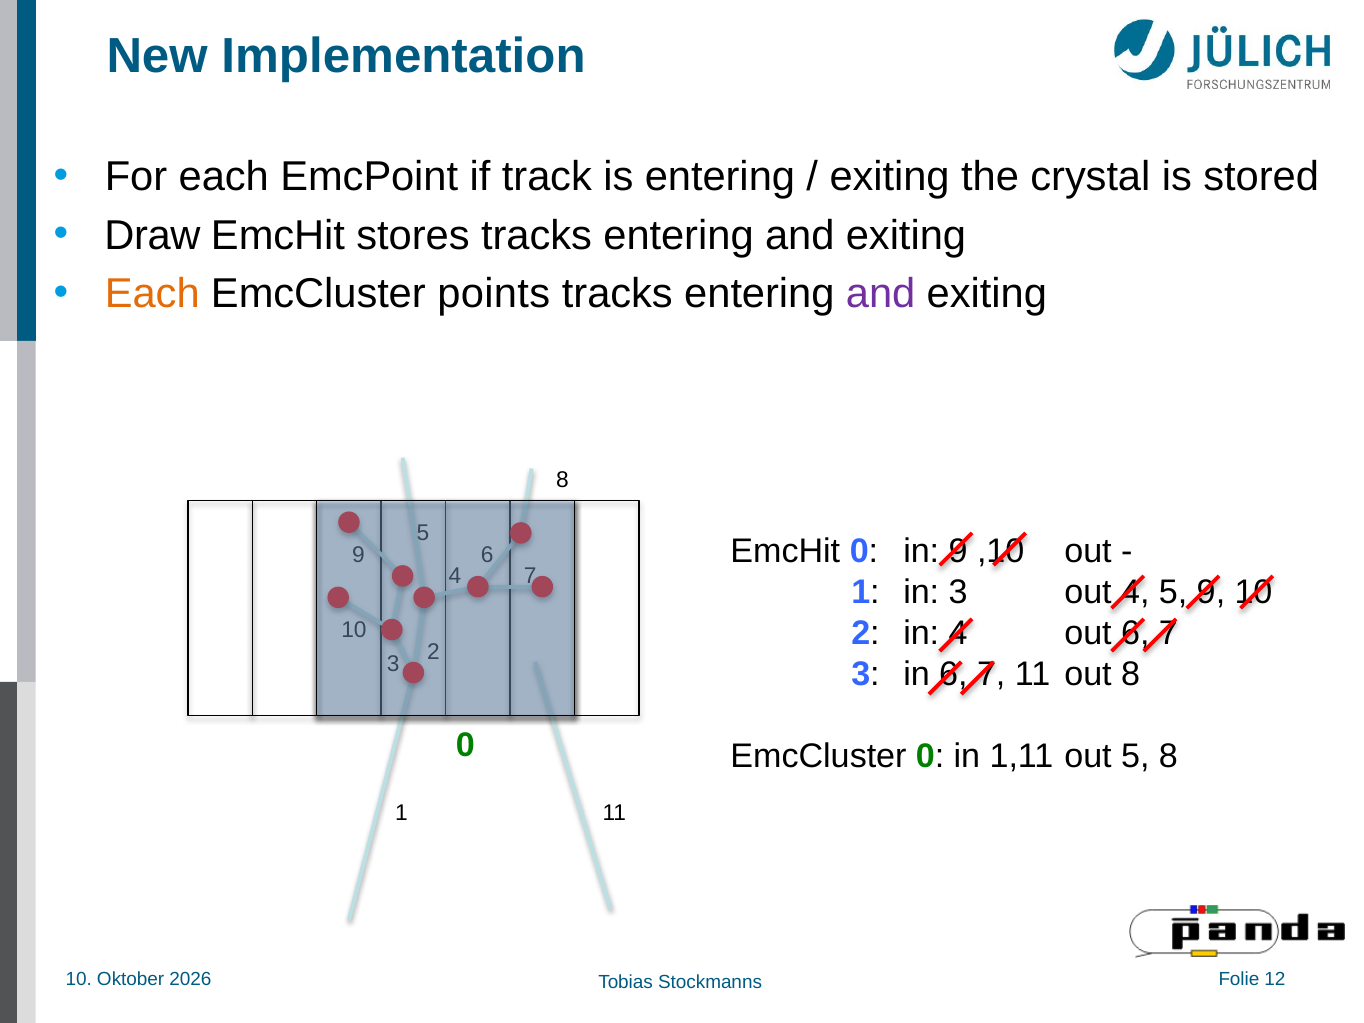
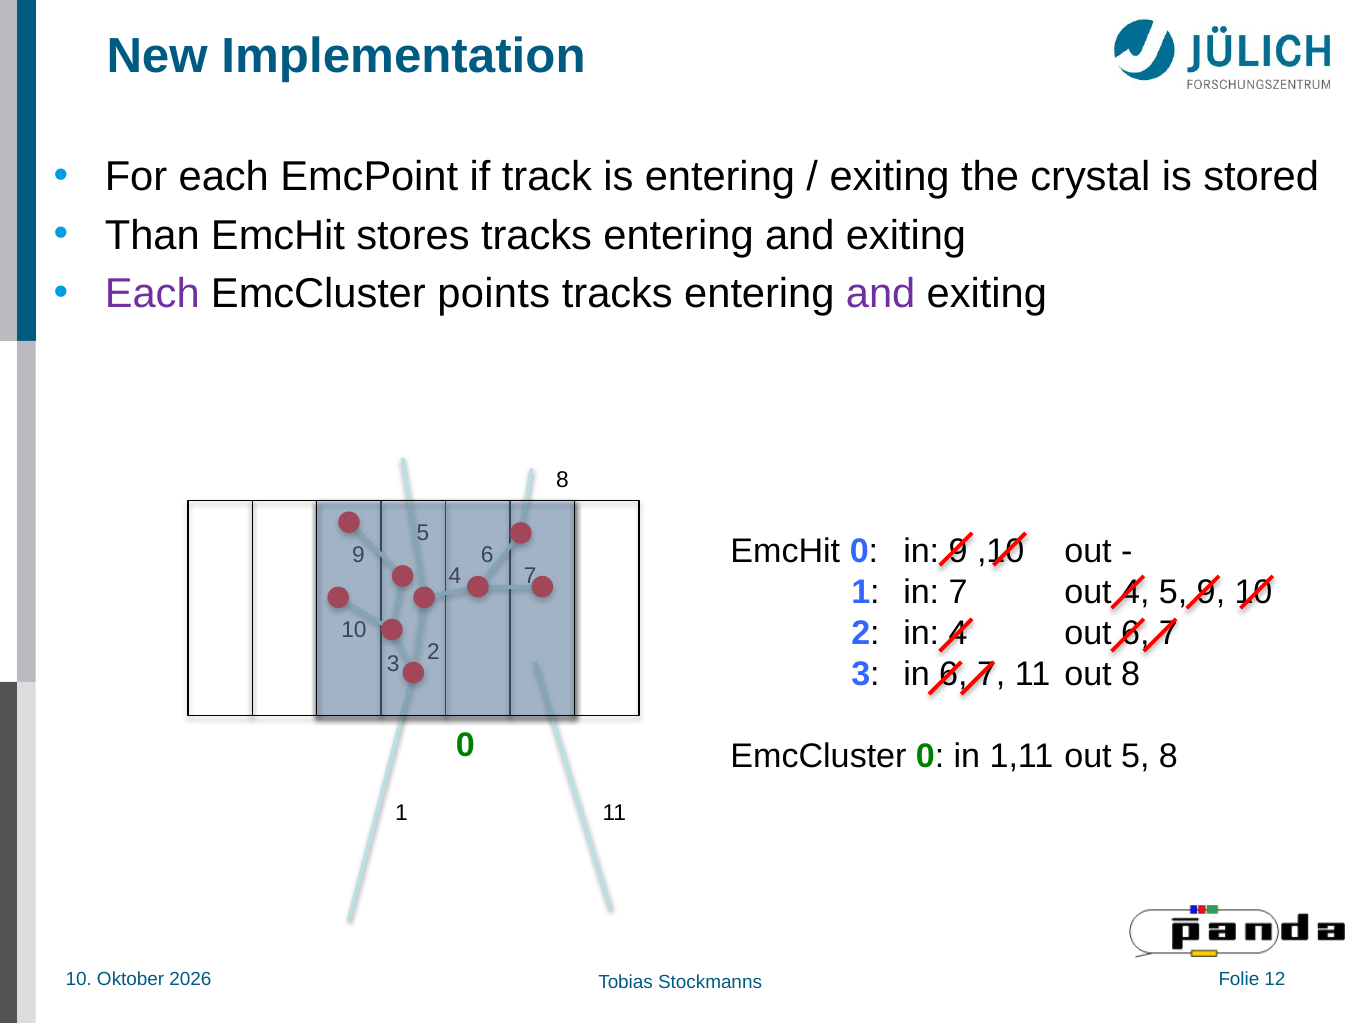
Draw: Draw -> Than (152, 235)
Each colour: orange -> purple (152, 294)
in 3: 3 -> 7 (958, 593)
